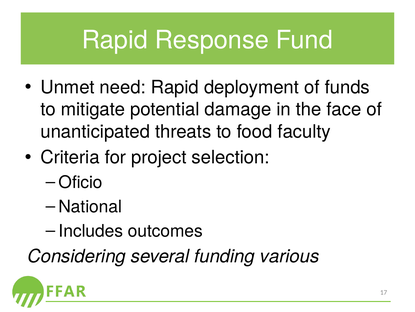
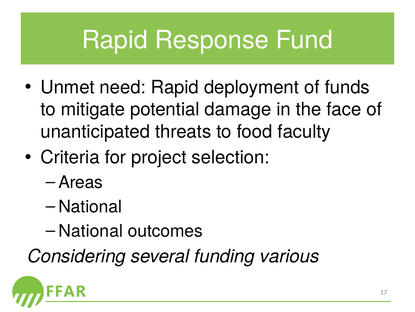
Oficio: Oficio -> Areas (81, 182)
Includes: Includes -> National (91, 230)
